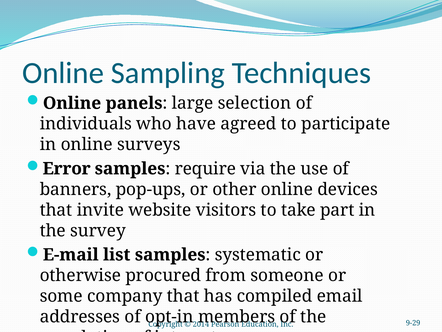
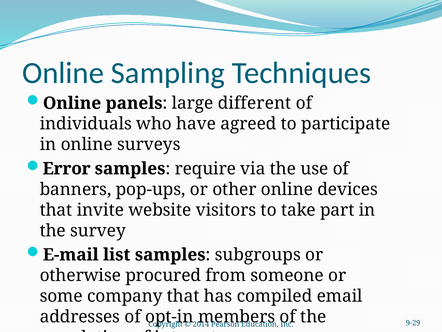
selection: selection -> different (255, 103)
systematic: systematic -> subgroups (258, 254)
